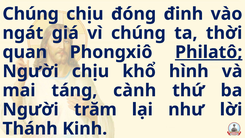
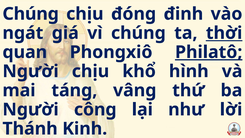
thời underline: none -> present (224, 33)
cành: cành -> vâng (135, 90)
trăm: trăm -> công (95, 109)
